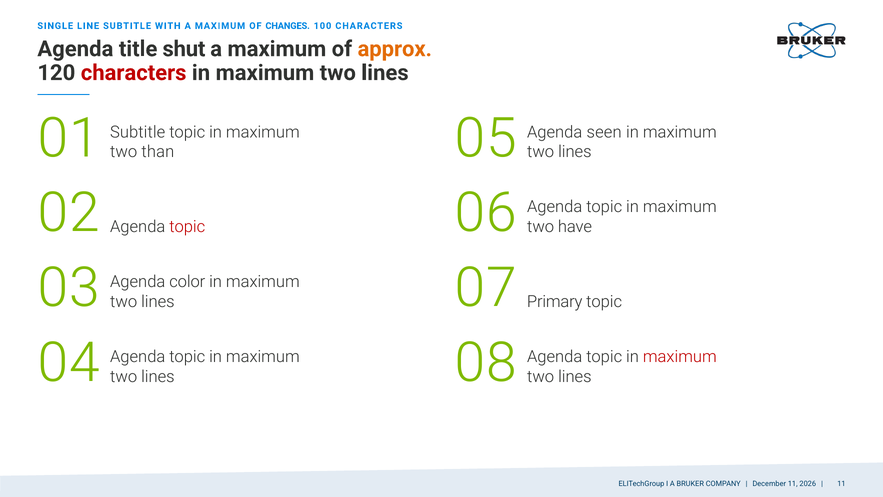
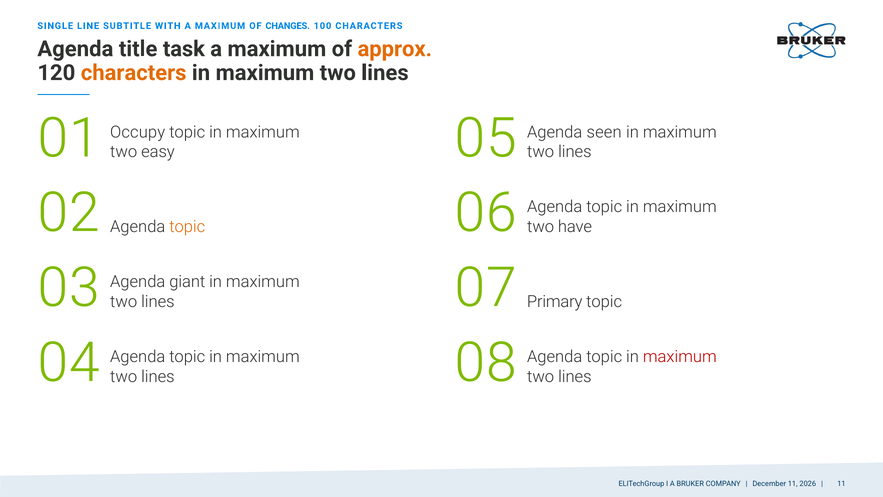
shut: shut -> task (184, 49)
characters colour: red -> orange (134, 73)
01 Subtitle: Subtitle -> Occupy (138, 132)
than: than -> easy (158, 152)
topic colour: red -> orange (187, 227)
color: color -> giant (187, 282)
